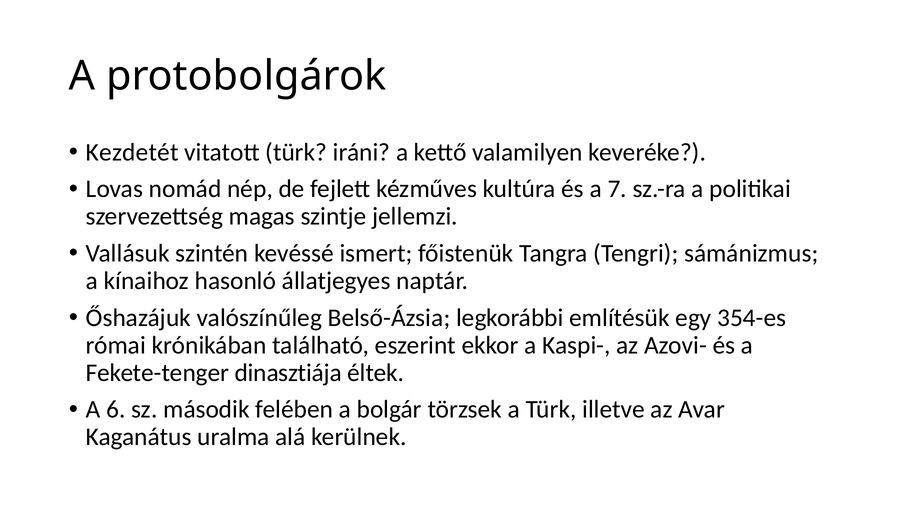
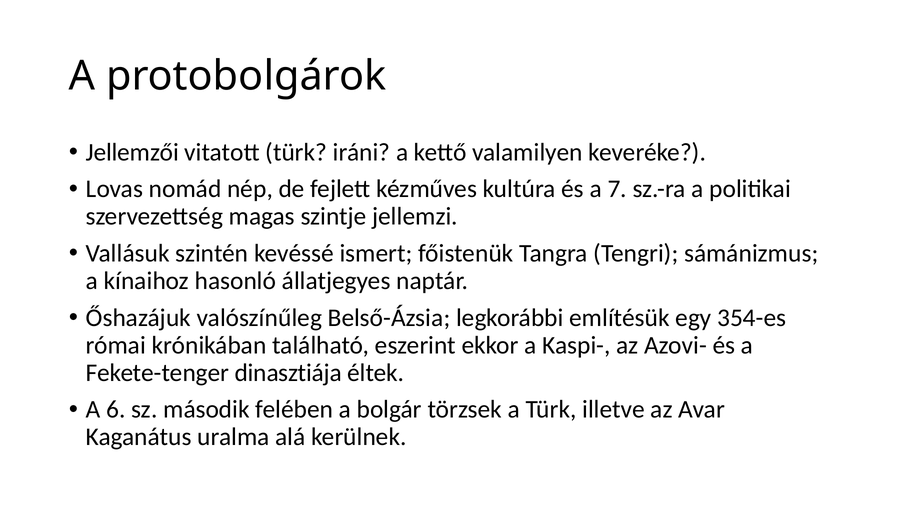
Kezdetét: Kezdetét -> Jellemzői (132, 152)
